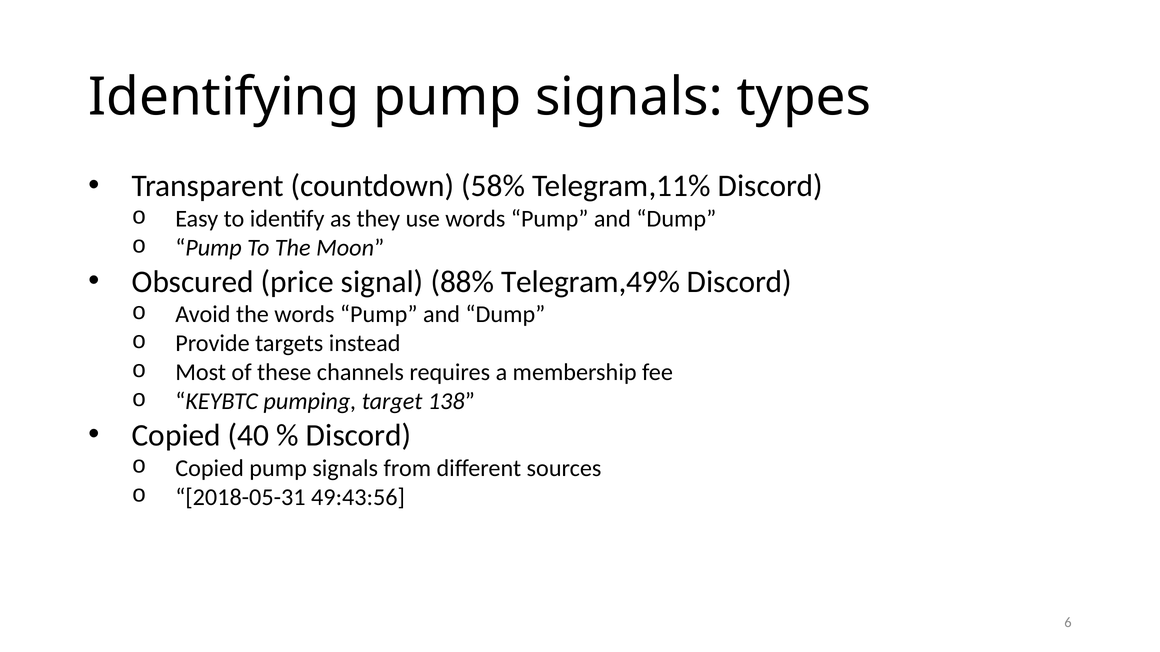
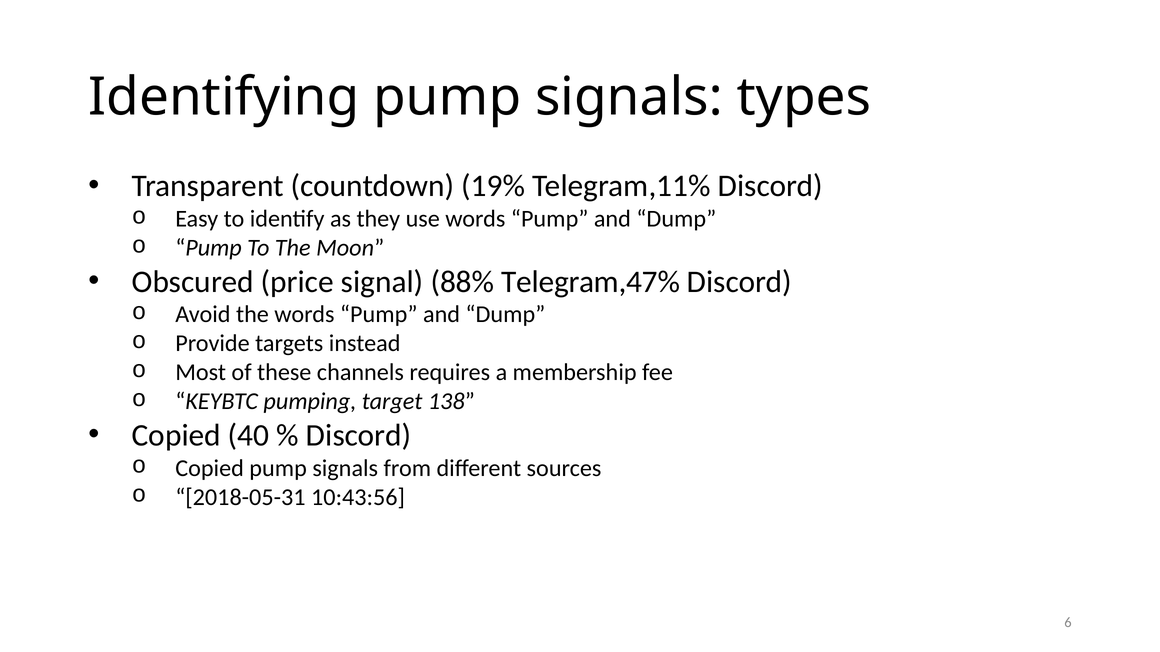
58%: 58% -> 19% (493, 186)
Telegram,49%: Telegram,49% -> Telegram,47% (591, 282)
49:43:56: 49:43:56 -> 10:43:56 (358, 497)
